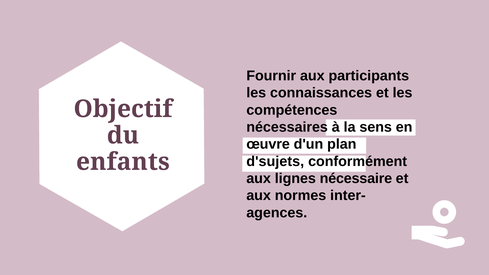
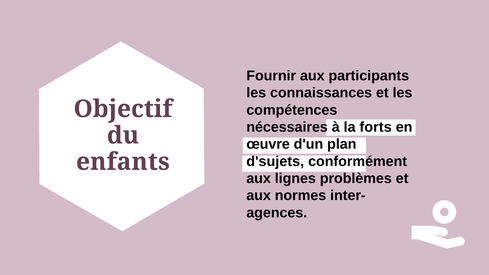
sens: sens -> forts (376, 127)
nécessaire: nécessaire -> problèmes (356, 178)
